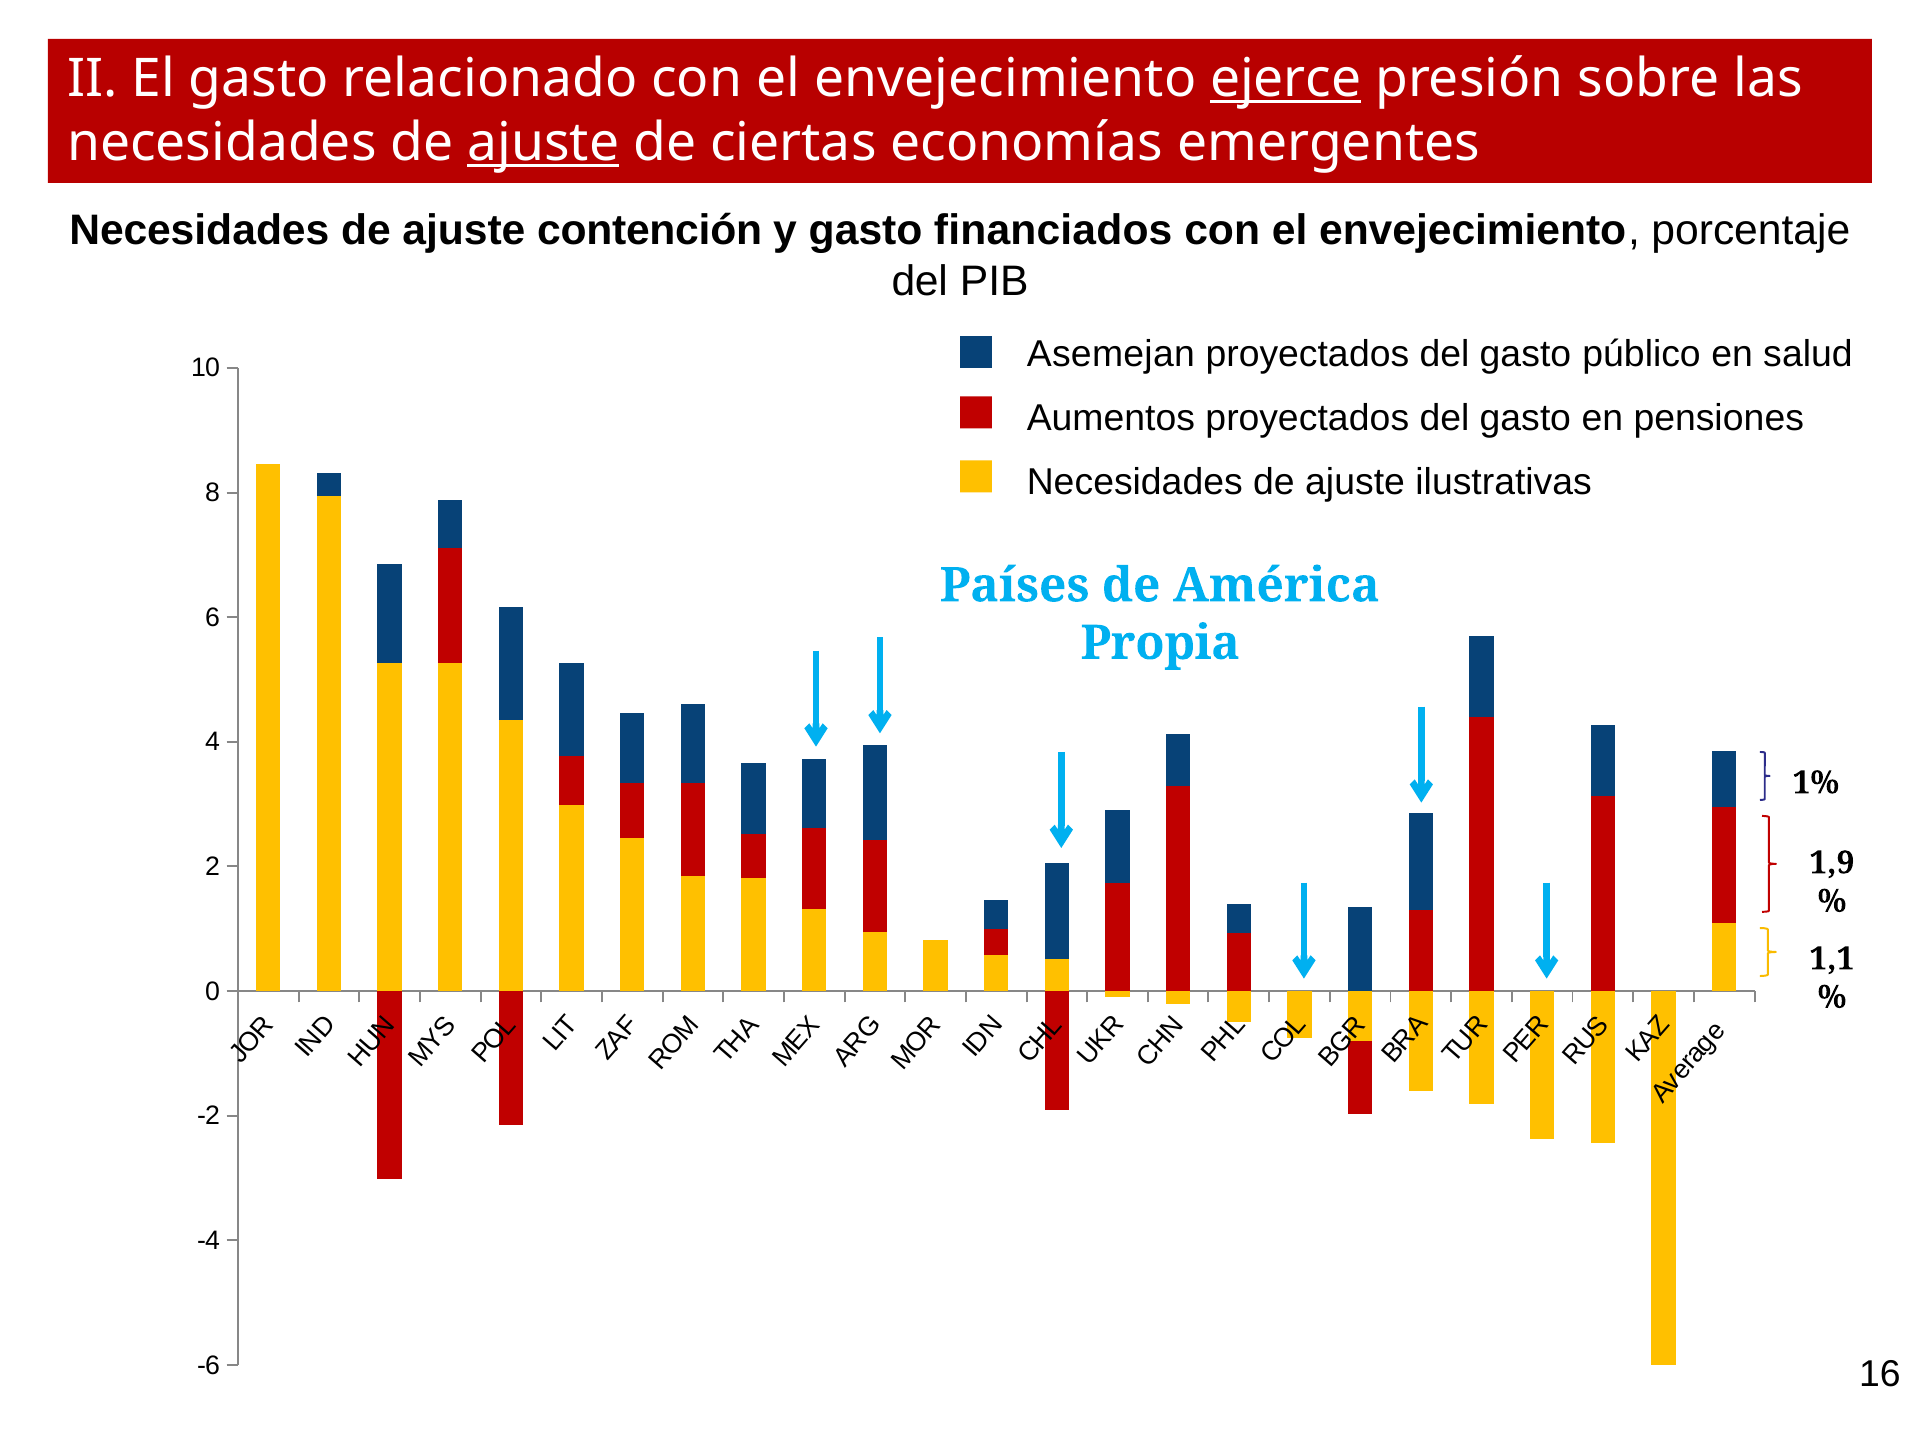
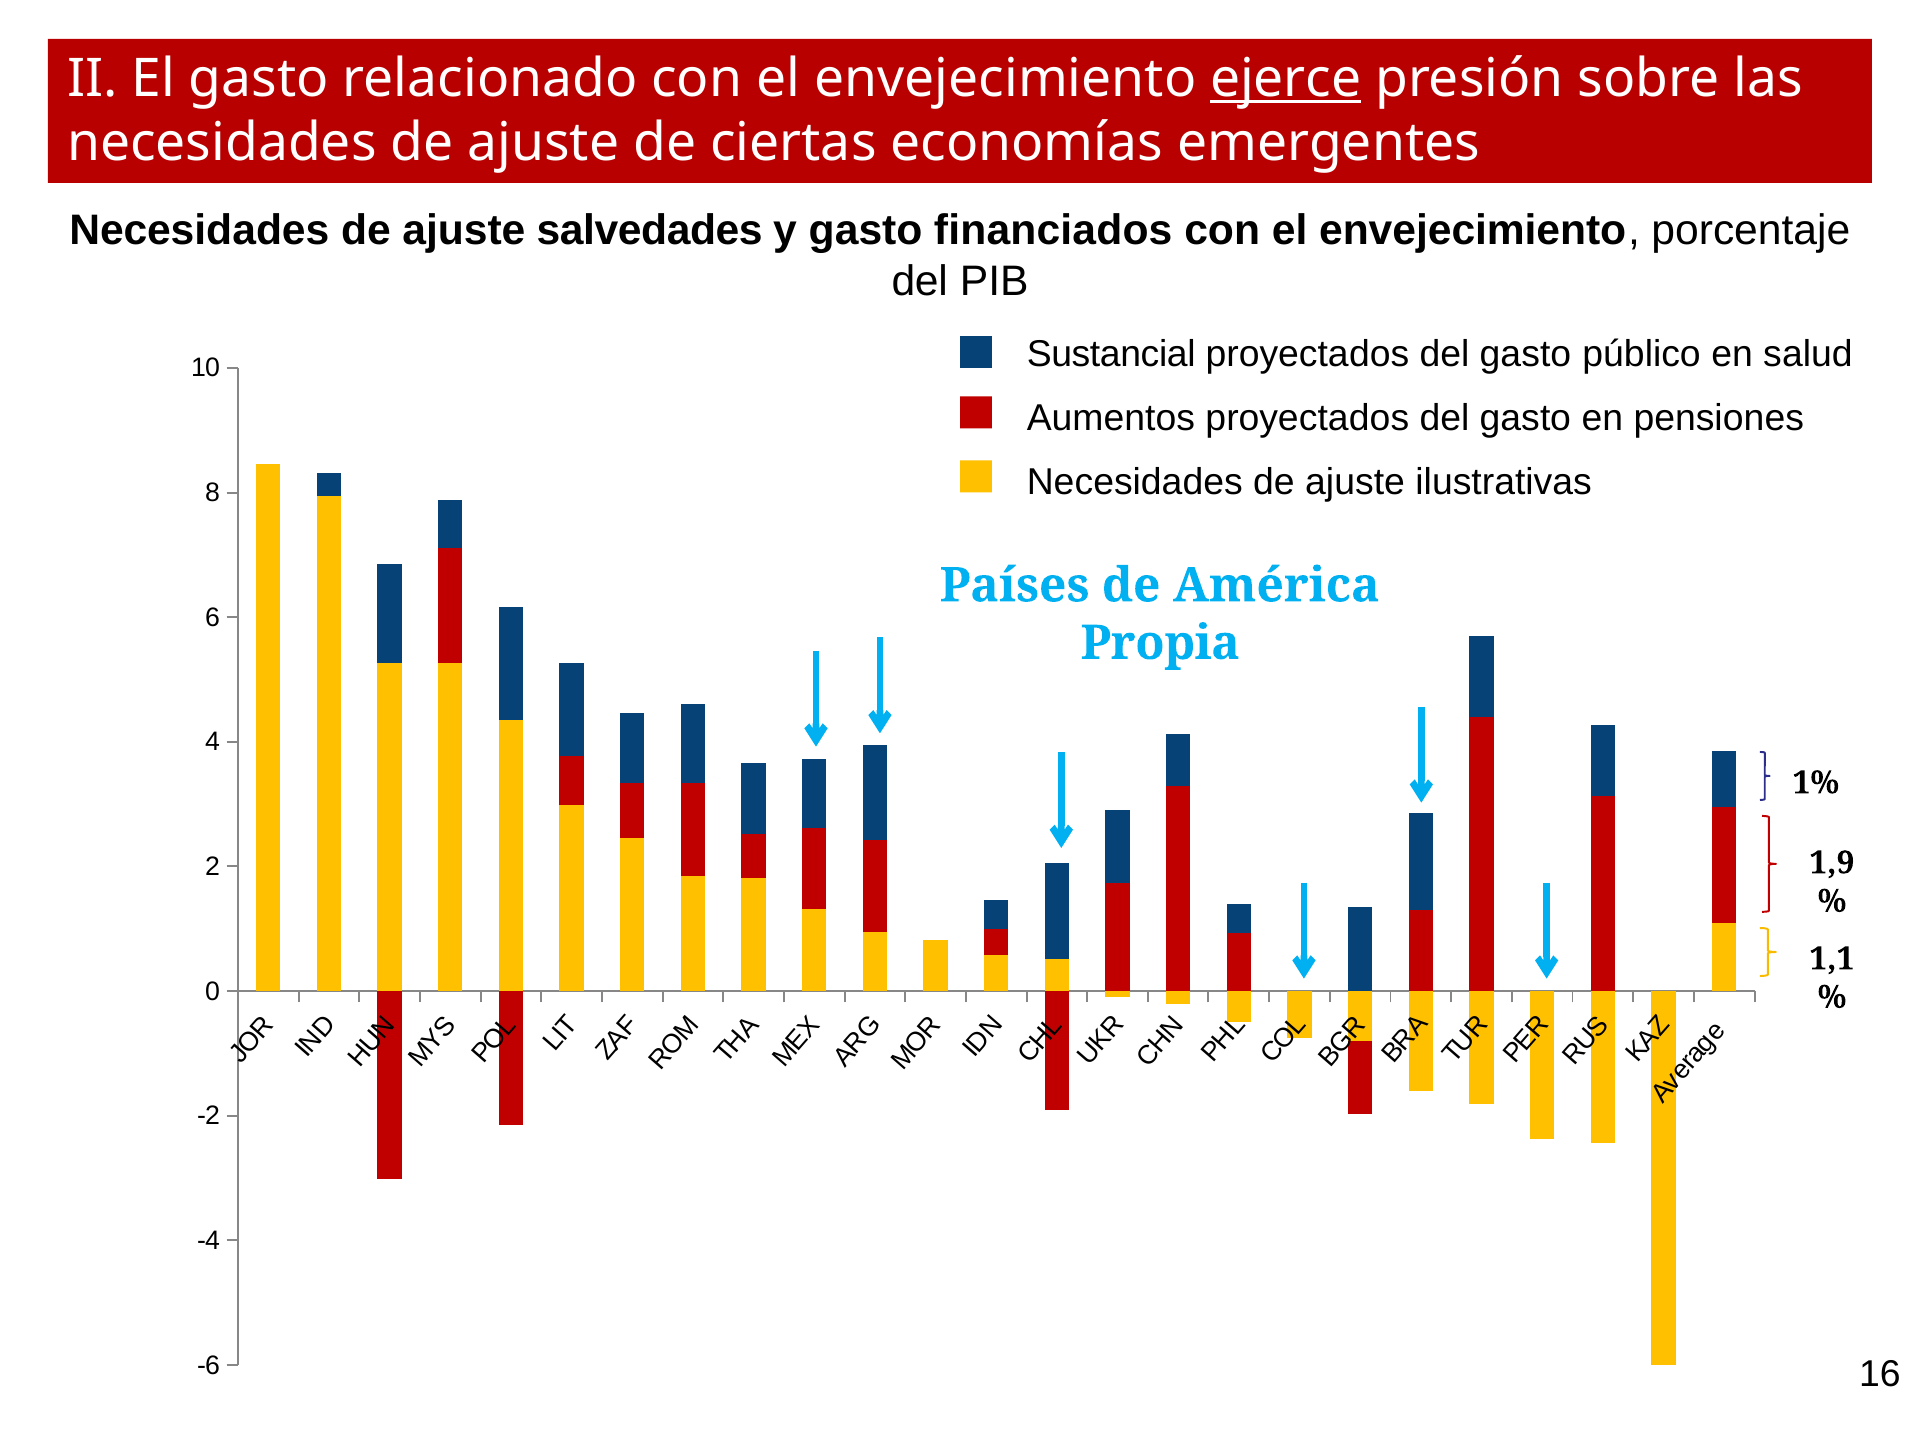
ajuste underline: present -> none (543, 142)
contención: contención -> salvedades (650, 230)
Asemejan: Asemejan -> Sustancial (1111, 354)
